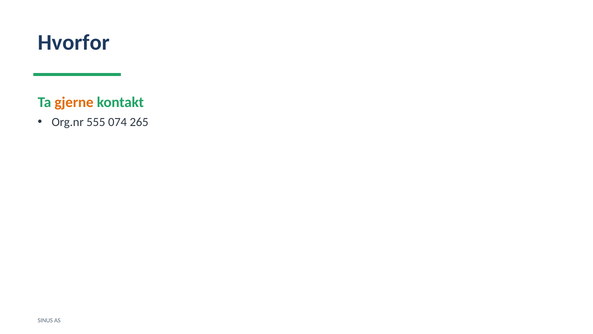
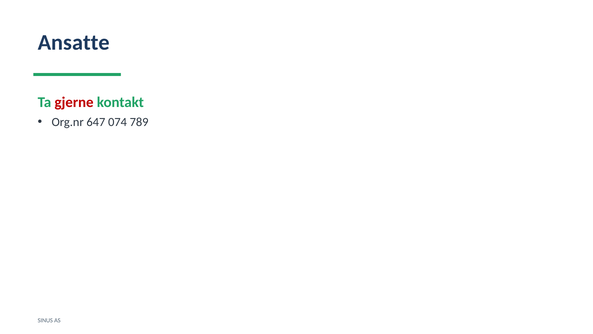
Hvorfor: Hvorfor -> Ansatte (74, 42)
gjerne colour: orange -> red (74, 102)
555: 555 -> 647 (96, 122)
265: 265 -> 789 (139, 122)
